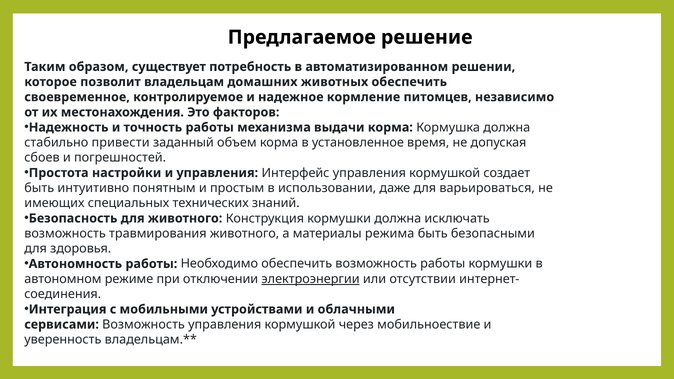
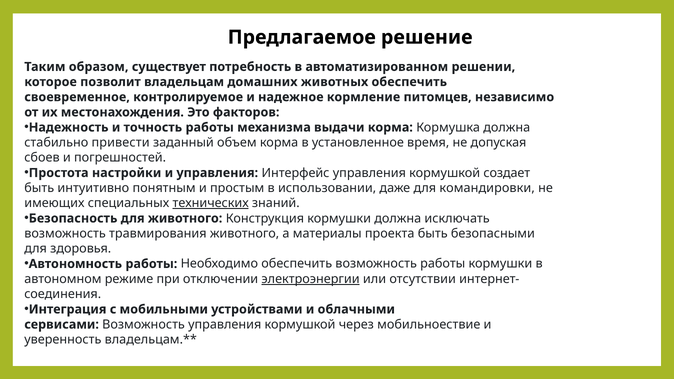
варьироваться: варьироваться -> командировки (487, 188)
технических underline: none -> present (211, 203)
режима: режима -> проекта (390, 234)
